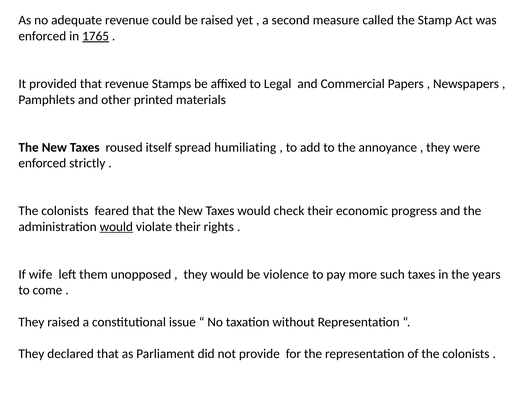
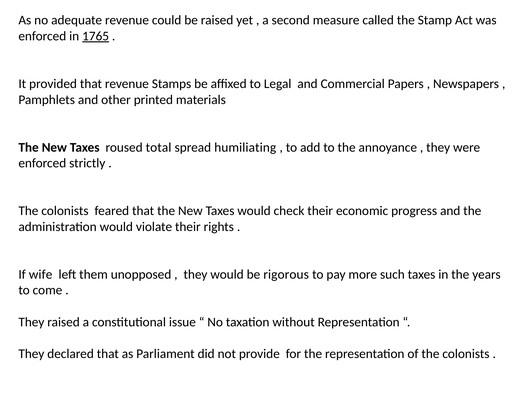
itself: itself -> total (159, 147)
would underline: present -> none (116, 227)
violence: violence -> rigorous (286, 275)
